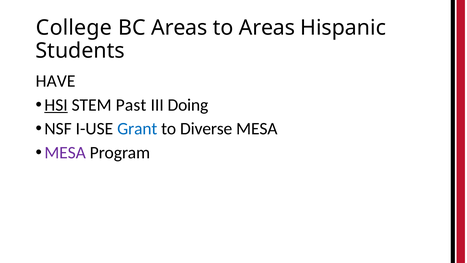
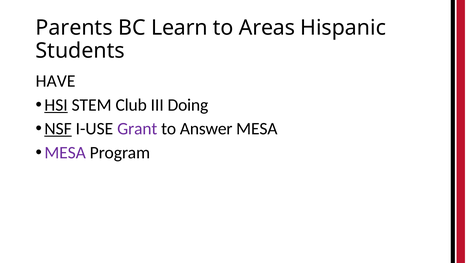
College: College -> Parents (74, 28)
BC Areas: Areas -> Learn (179, 28)
Past: Past -> Club (131, 105)
NSF underline: none -> present (58, 129)
Grant colour: blue -> purple (137, 129)
Diverse: Diverse -> Answer (206, 129)
